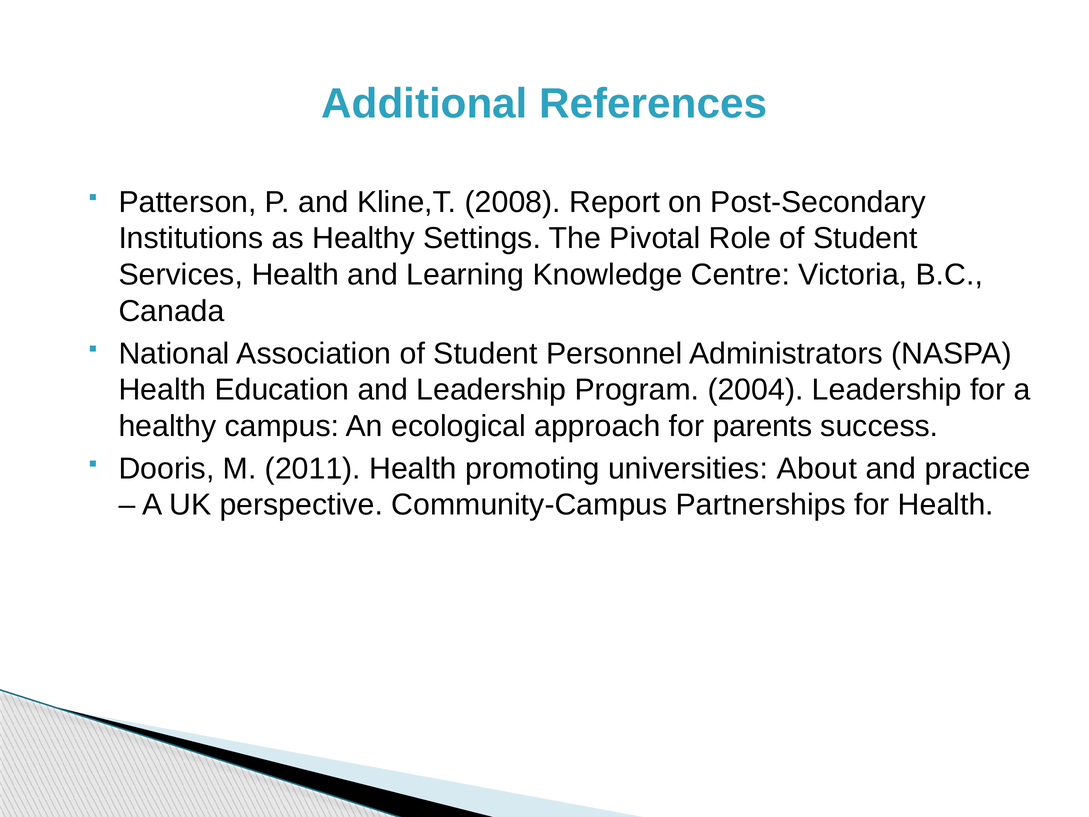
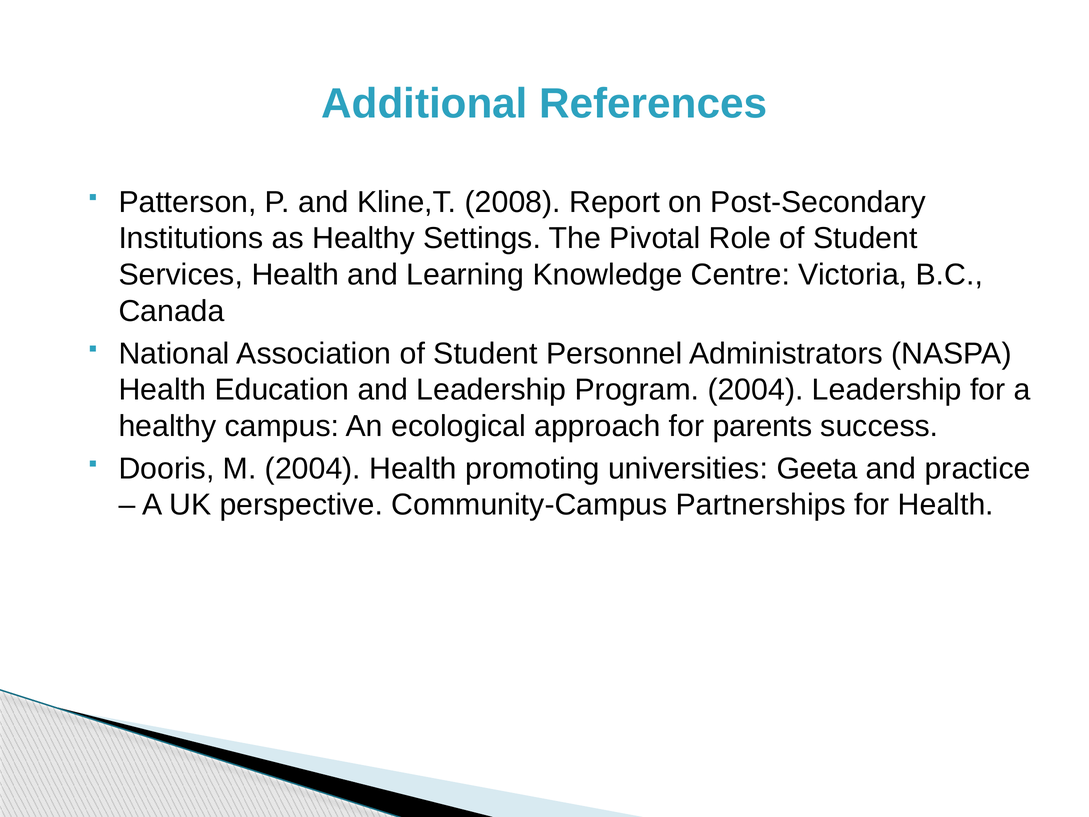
M 2011: 2011 -> 2004 (313, 468)
About: About -> Geeta (817, 468)
